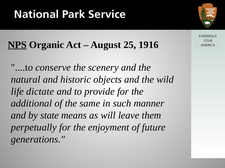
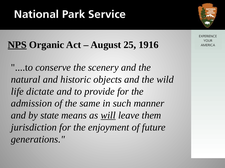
additional: additional -> admission (32, 104)
will underline: none -> present (108, 116)
perpetually: perpetually -> jurisdiction (34, 128)
